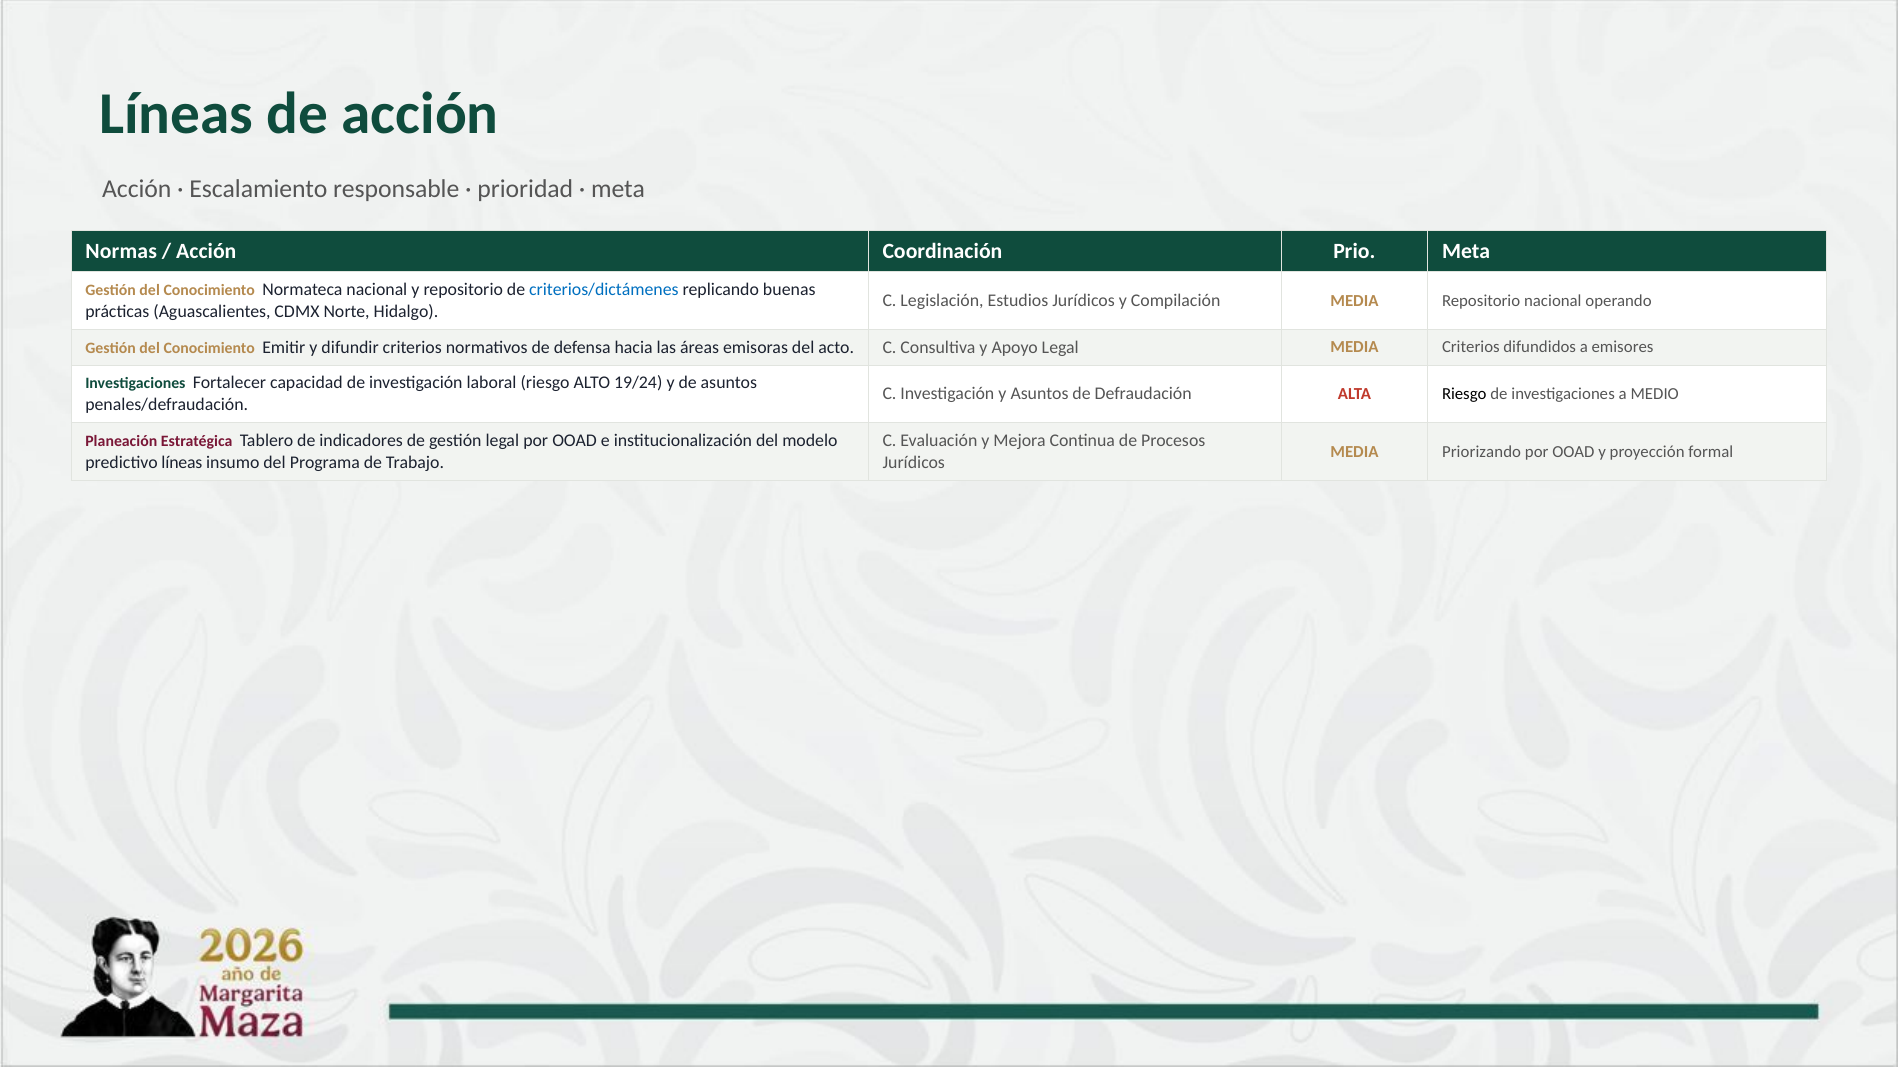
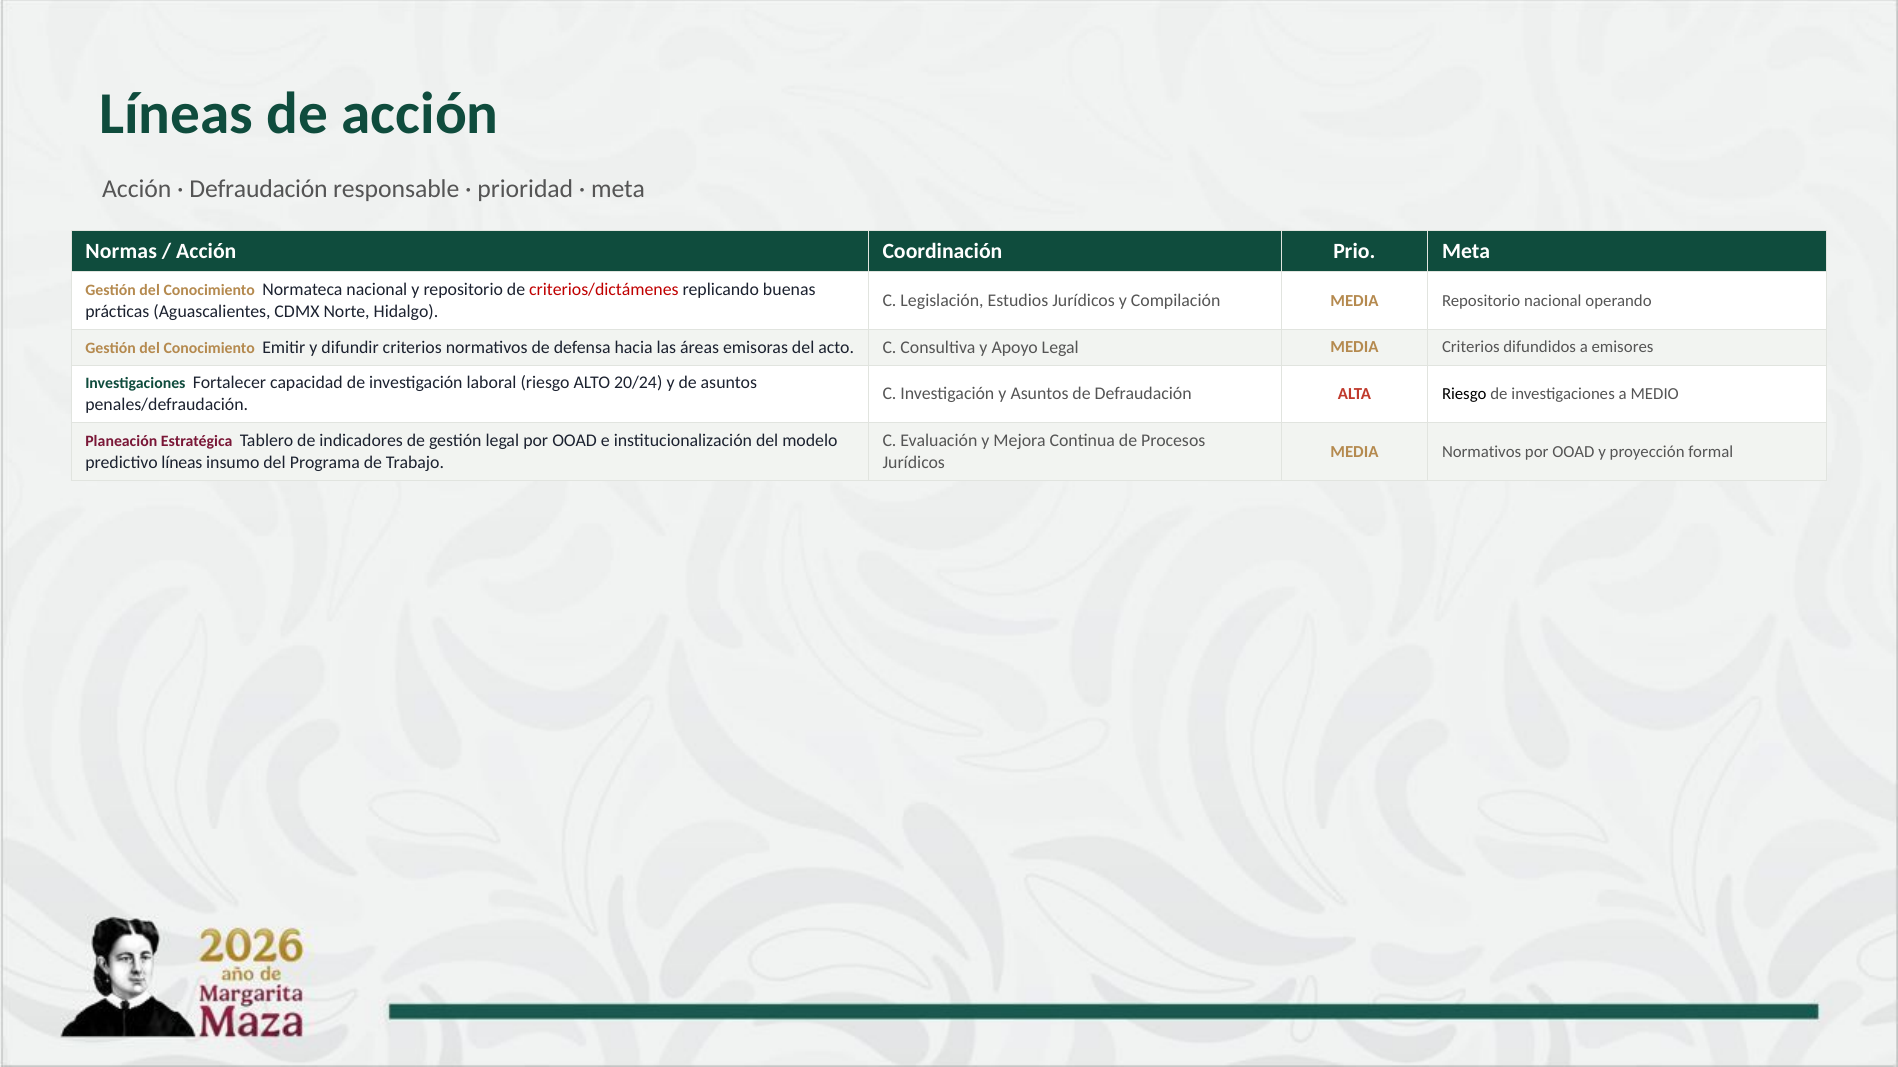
Escalamiento: Escalamiento -> Defraudación (259, 190)
criterios/dictámenes colour: blue -> red (604, 290)
19/24: 19/24 -> 20/24 (638, 383)
MEDIA Priorizando: Priorizando -> Normativos (1482, 452)
